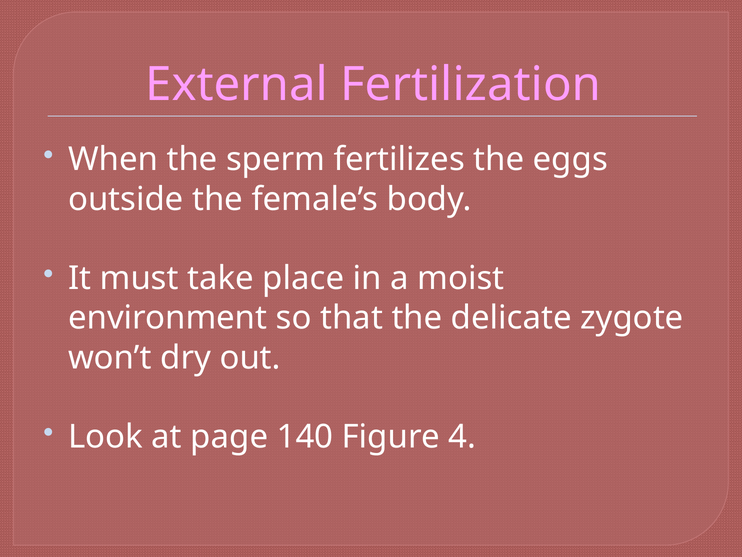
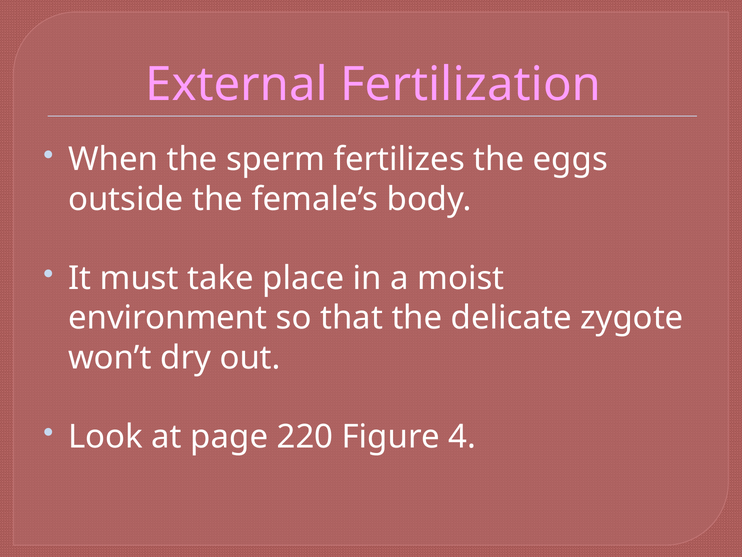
140: 140 -> 220 (305, 437)
